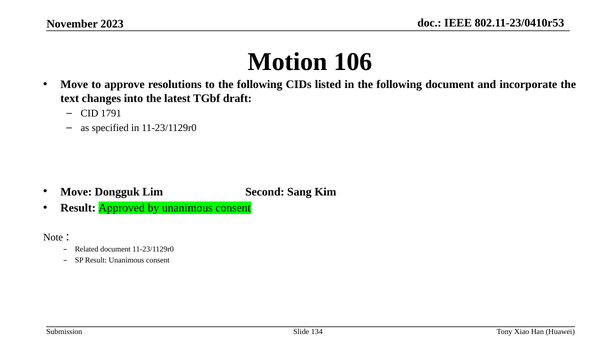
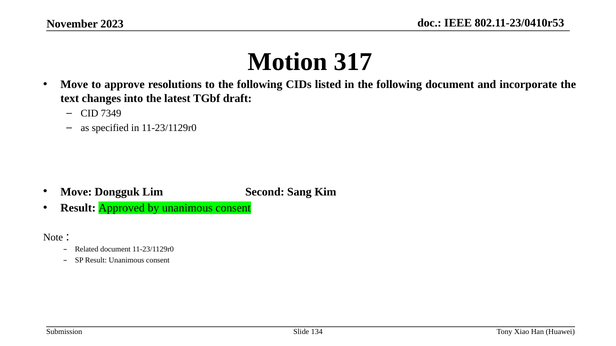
106: 106 -> 317 (353, 62)
1791: 1791 -> 7349 (111, 114)
